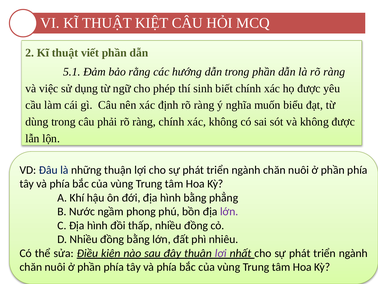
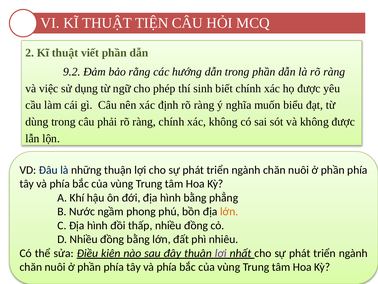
KIỆT: KIỆT -> TIỆN (152, 23)
5.1: 5.1 -> 9.2 (72, 72)
lớn colour: purple -> orange (229, 211)
